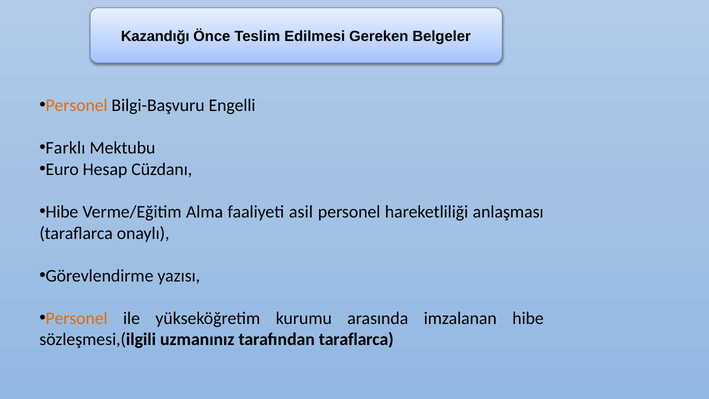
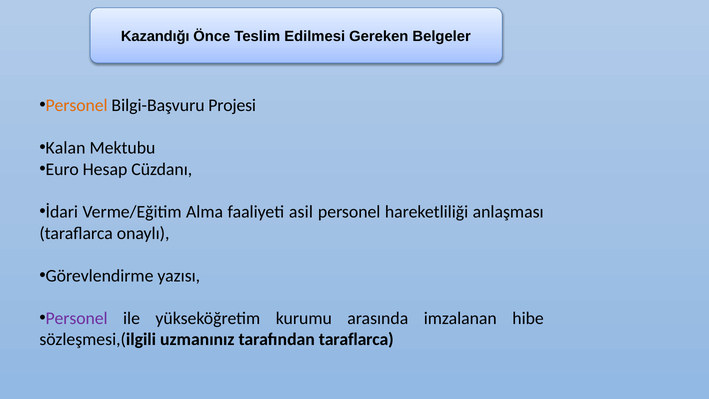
Engelli: Engelli -> Projesi (232, 105)
Farklı: Farklı -> Kalan (66, 148)
Hibe: Hibe -> İdari (62, 212)
Personel colour: orange -> purple (77, 318)
